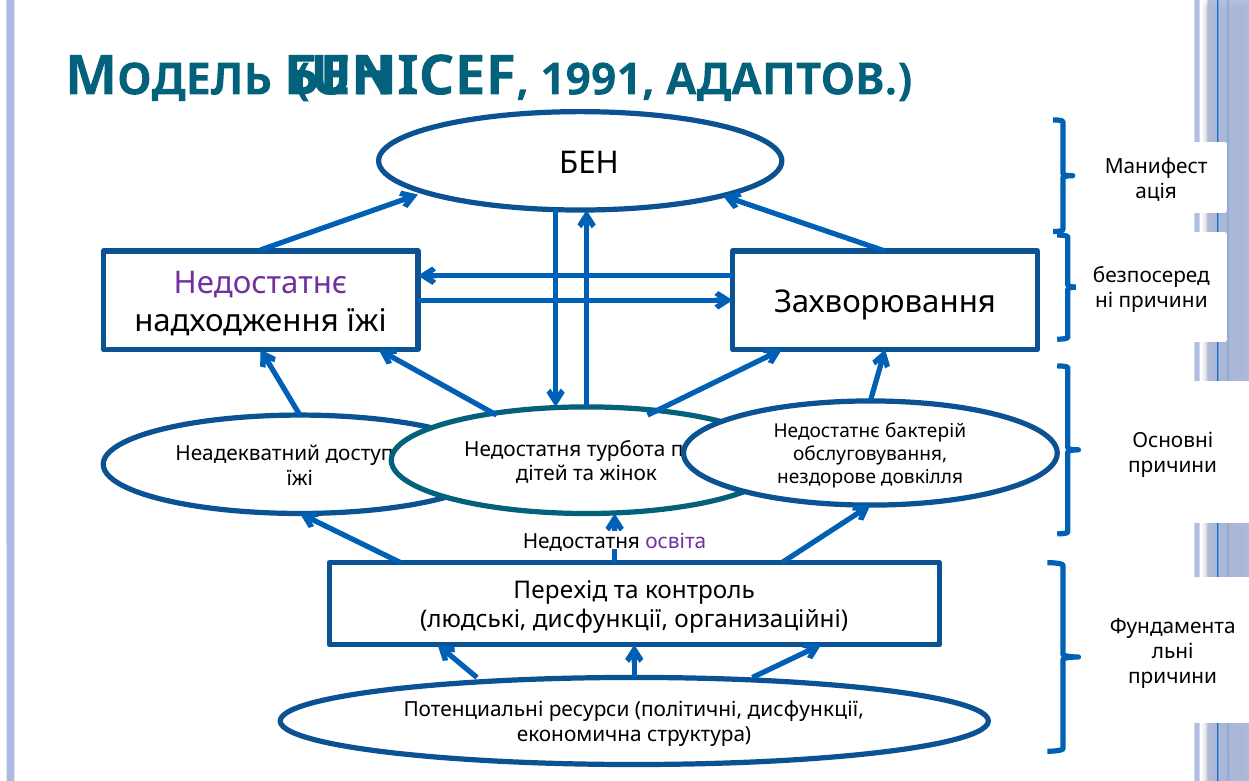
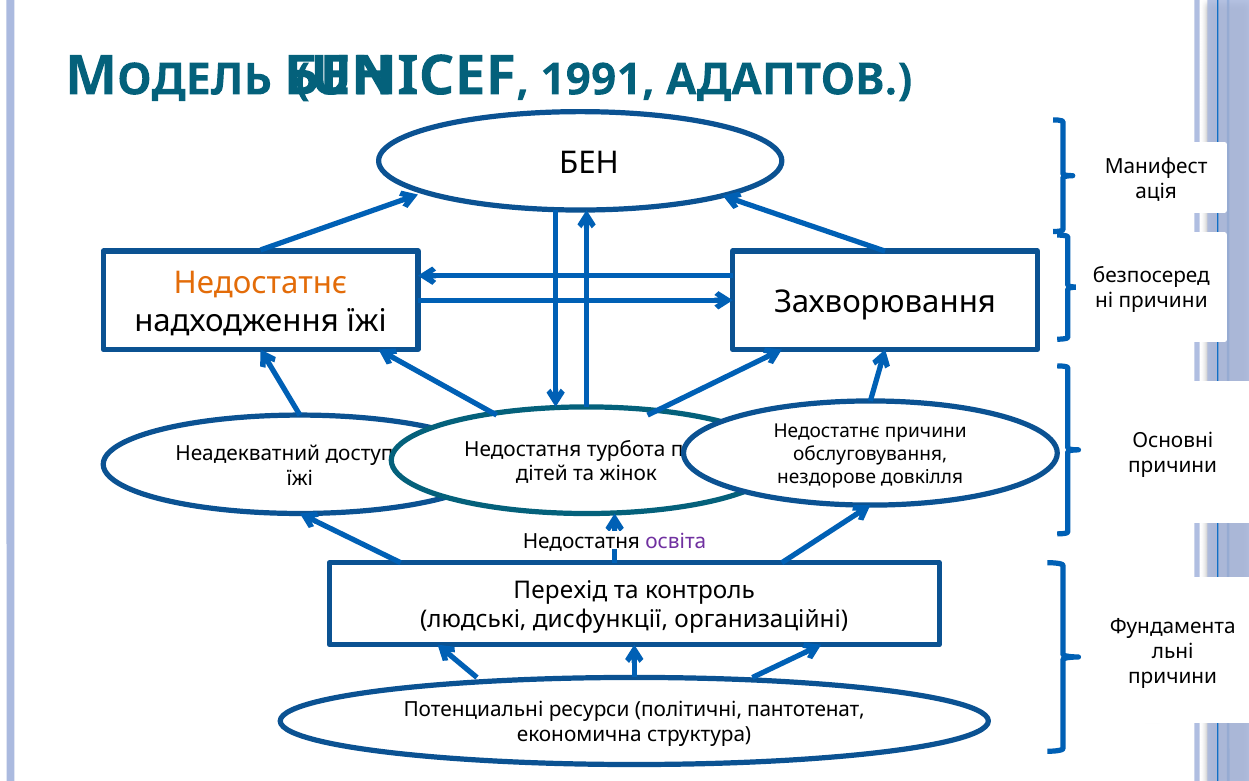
Недостатнє colour: purple -> orange (261, 284)
Недостатнє бактерій: бактерій -> причини (926, 431)
політичні дисфункції: дисфункції -> пантотенат (806, 710)
